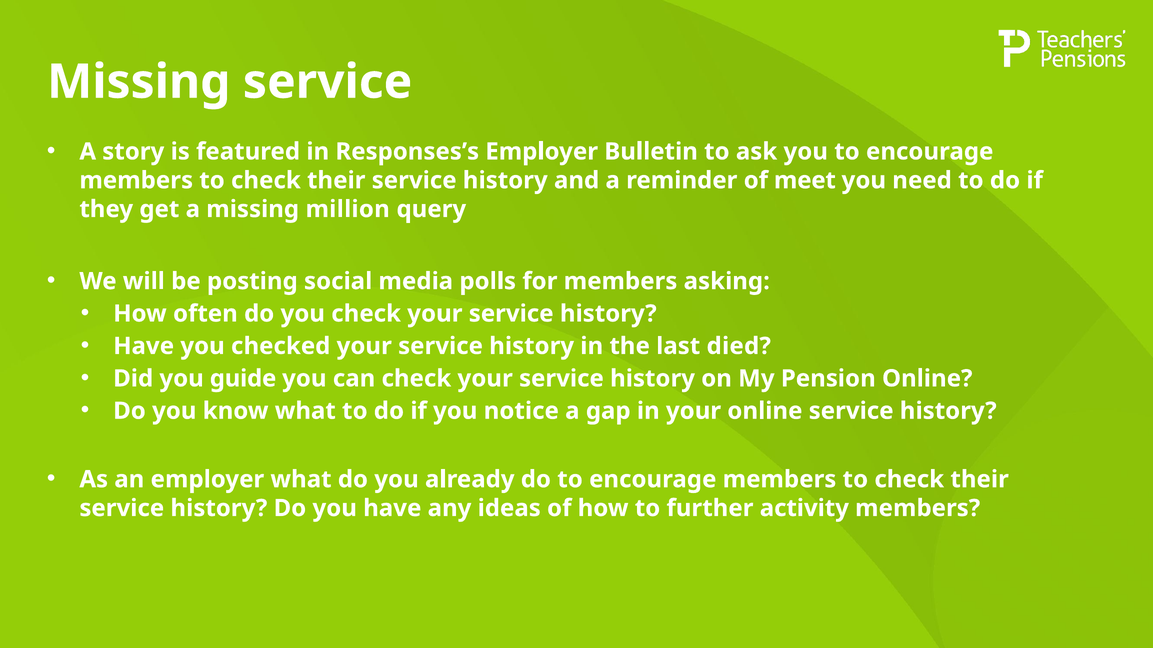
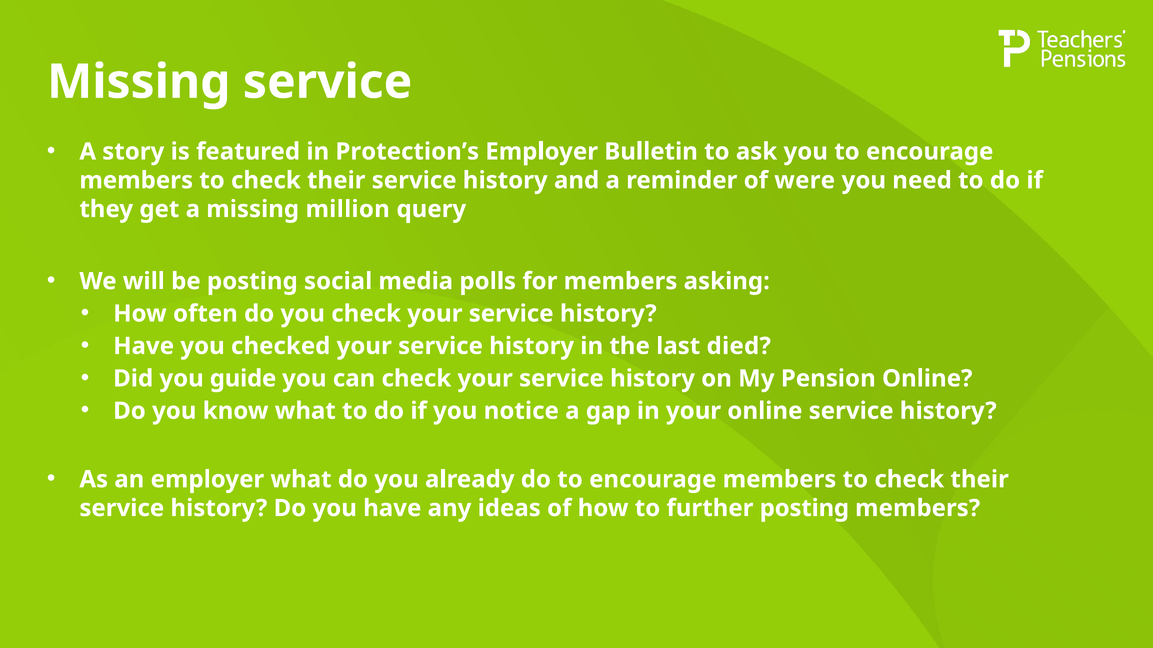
Responses’s: Responses’s -> Protection’s (407, 152)
meet: meet -> were (805, 181)
further activity: activity -> posting (804, 509)
